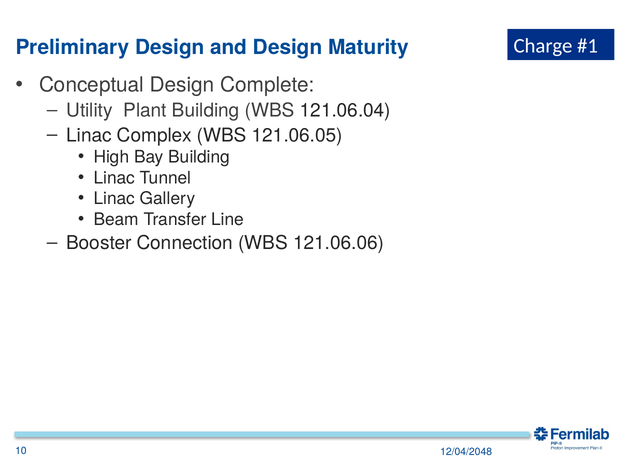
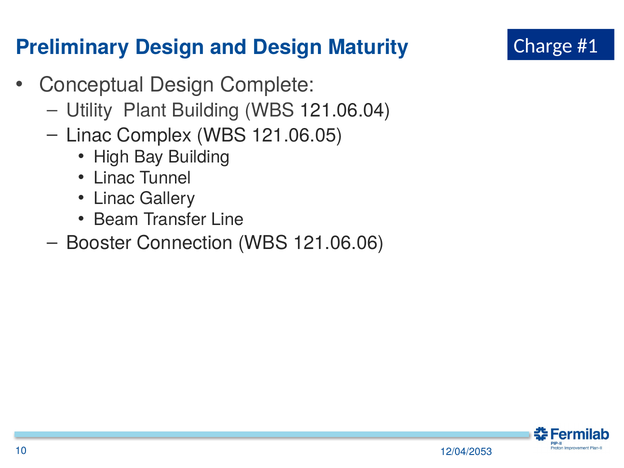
12/04/2048: 12/04/2048 -> 12/04/2053 (466, 452)
